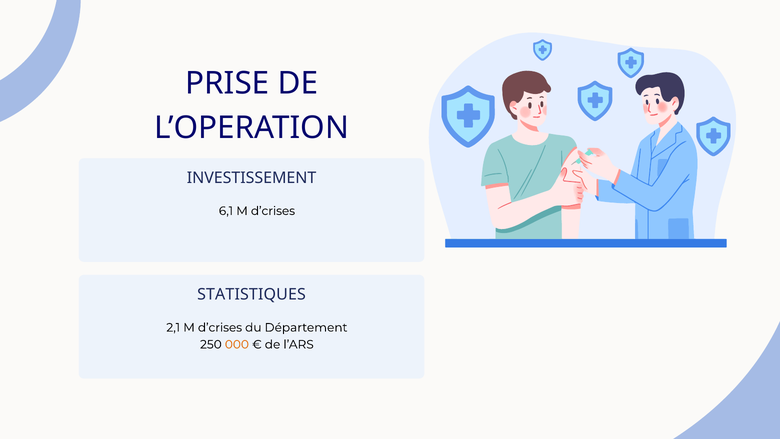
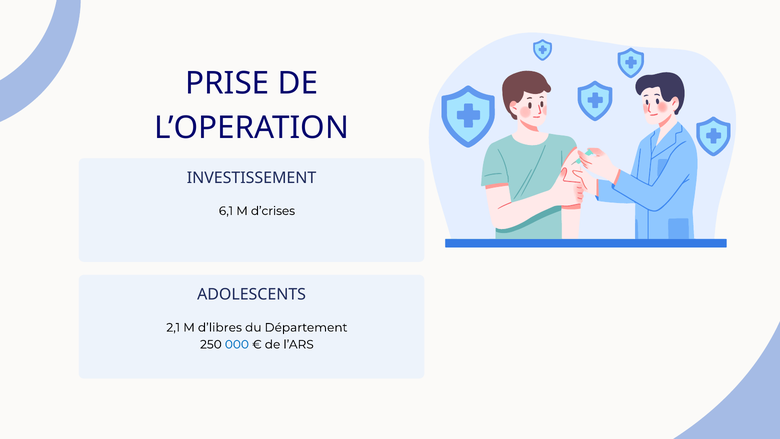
STATISTIQUES: STATISTIQUES -> ADOLESCENTS (252, 294)
2,1 M d’crises: d’crises -> d’libres (220, 327)
000 colour: orange -> blue (237, 344)
